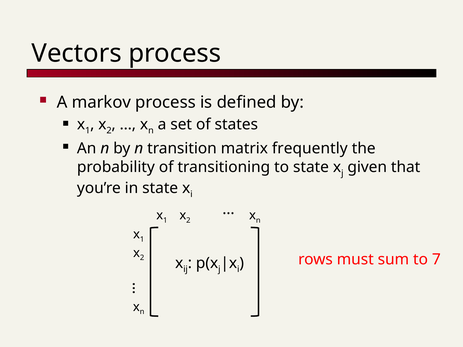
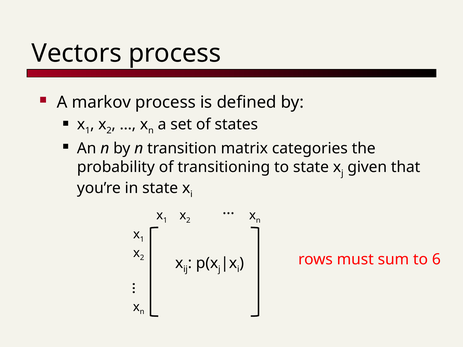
frequently: frequently -> categories (310, 149)
7: 7 -> 6 (436, 260)
